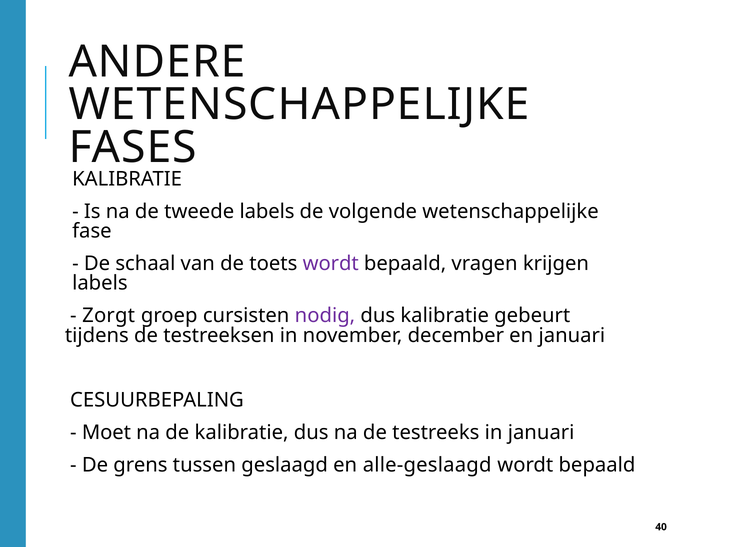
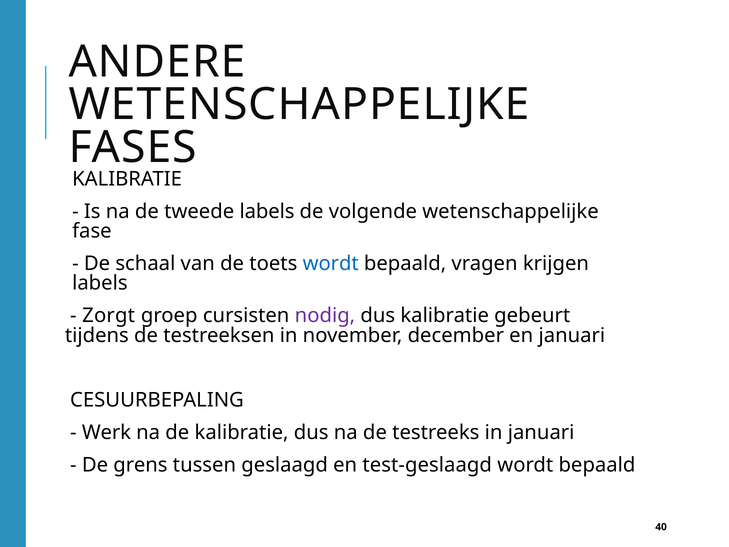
wordt colour: purple -> blue (331, 263)
Moet: Moet -> Werk (106, 432)
alle-geslaagd: alle-geslaagd -> test-geslaagd (427, 465)
